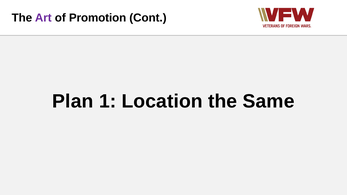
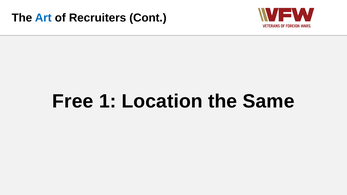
Art colour: purple -> blue (43, 18)
Promotion: Promotion -> Recruiters (98, 18)
Plan: Plan -> Free (73, 101)
